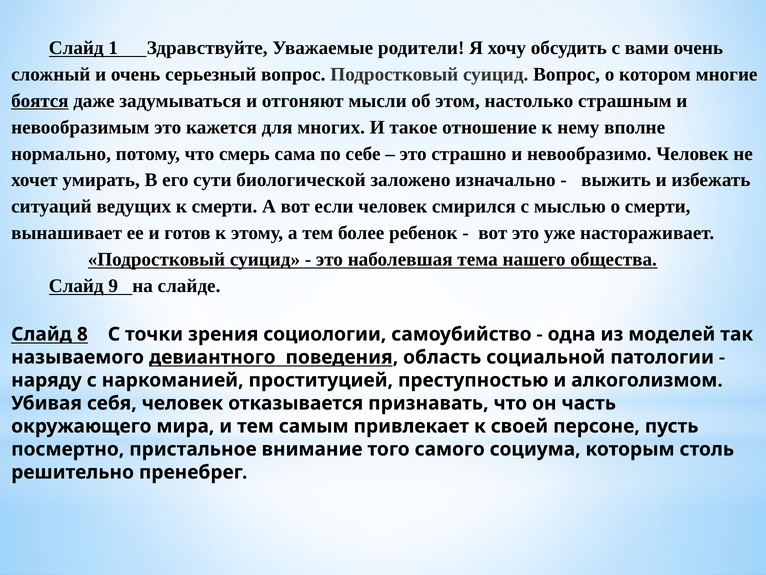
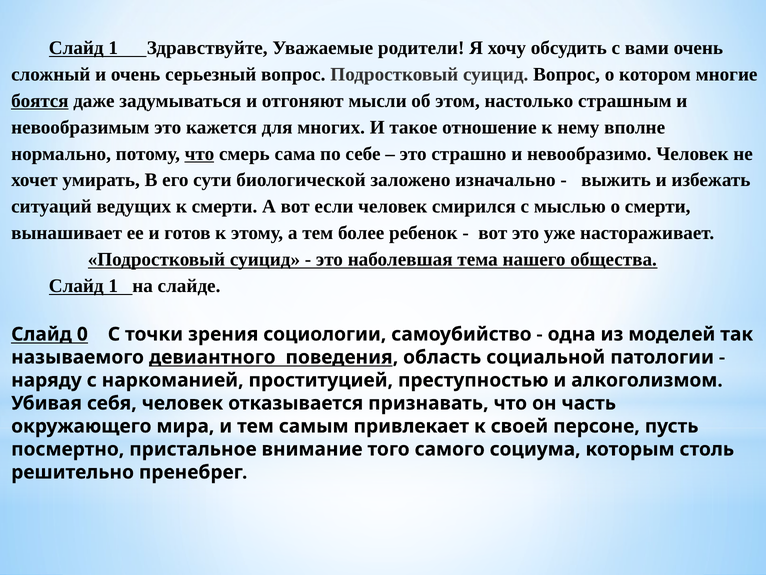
что underline: none -> present (200, 154)
9: 9 -> 1 (113, 286)
8: 8 -> 0 (82, 334)
